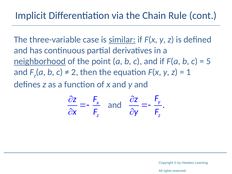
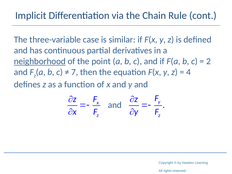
similar underline: present -> none (122, 40)
5: 5 -> 2 (208, 61)
2: 2 -> 7 (75, 72)
1: 1 -> 4 (188, 72)
